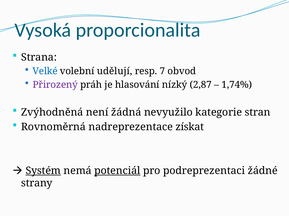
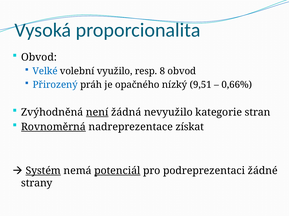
Strana: Strana -> Obvod (39, 58)
udělují: udělují -> využilo (115, 71)
7: 7 -> 8 (162, 71)
Přirozený colour: purple -> blue (55, 85)
hlasování: hlasování -> opačného (137, 85)
2,87: 2,87 -> 9,51 (201, 85)
1,74%: 1,74% -> 0,66% (237, 85)
není underline: none -> present (97, 113)
Rovnoměrná underline: none -> present (53, 127)
